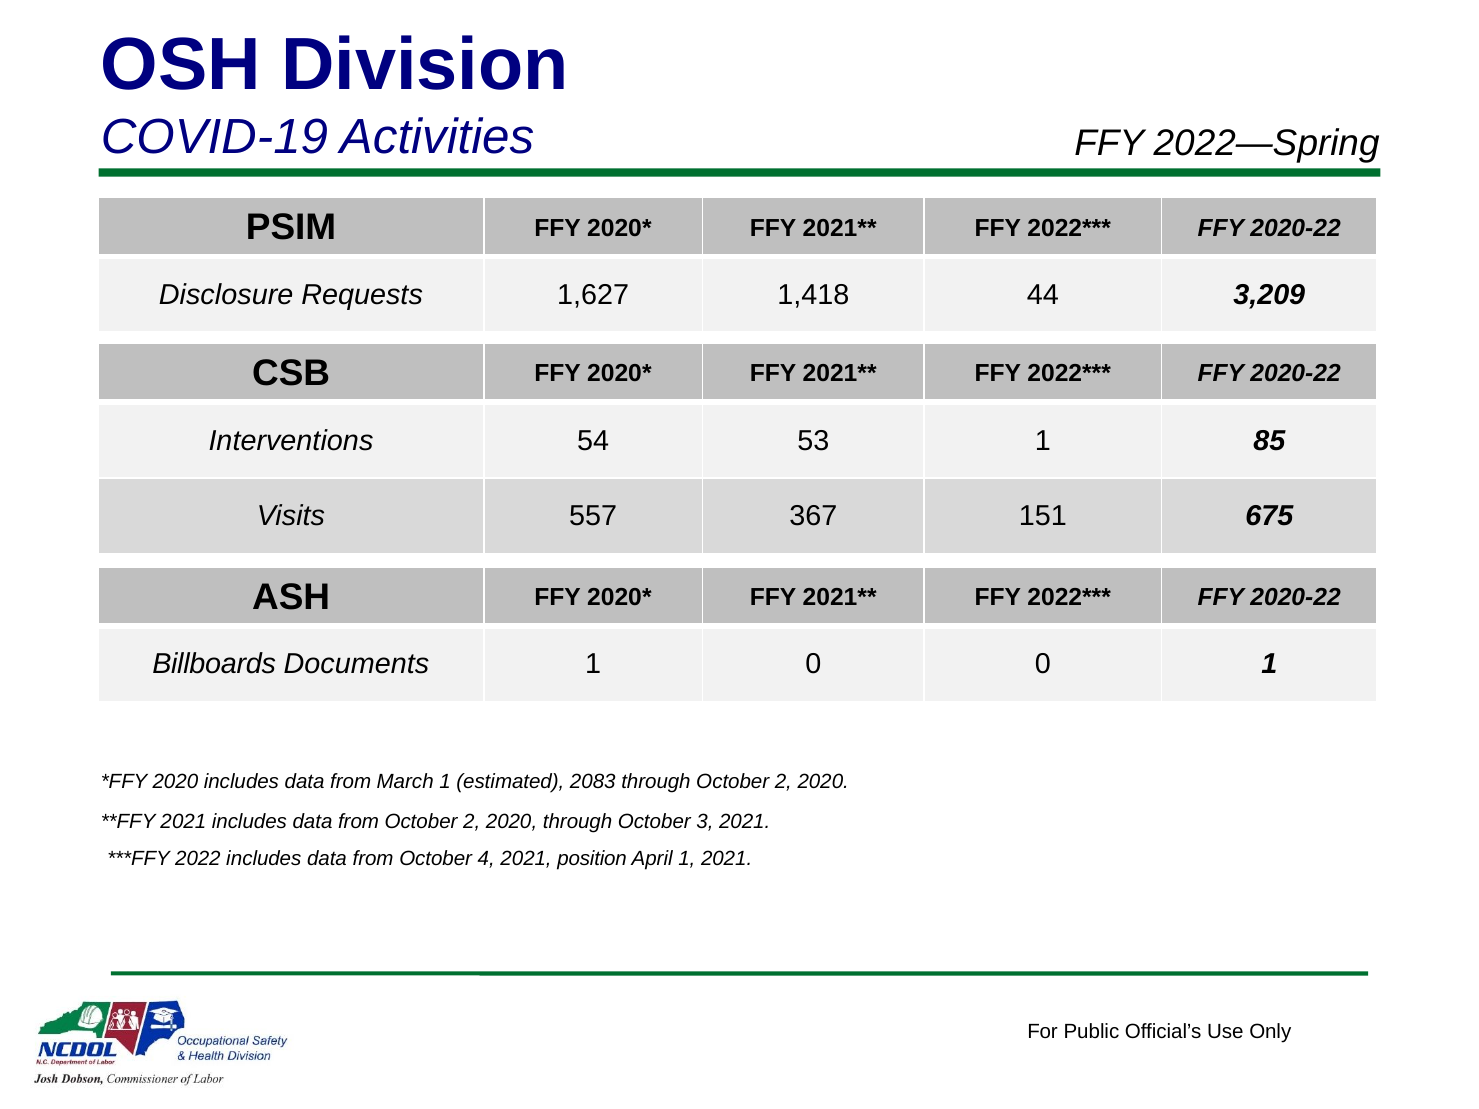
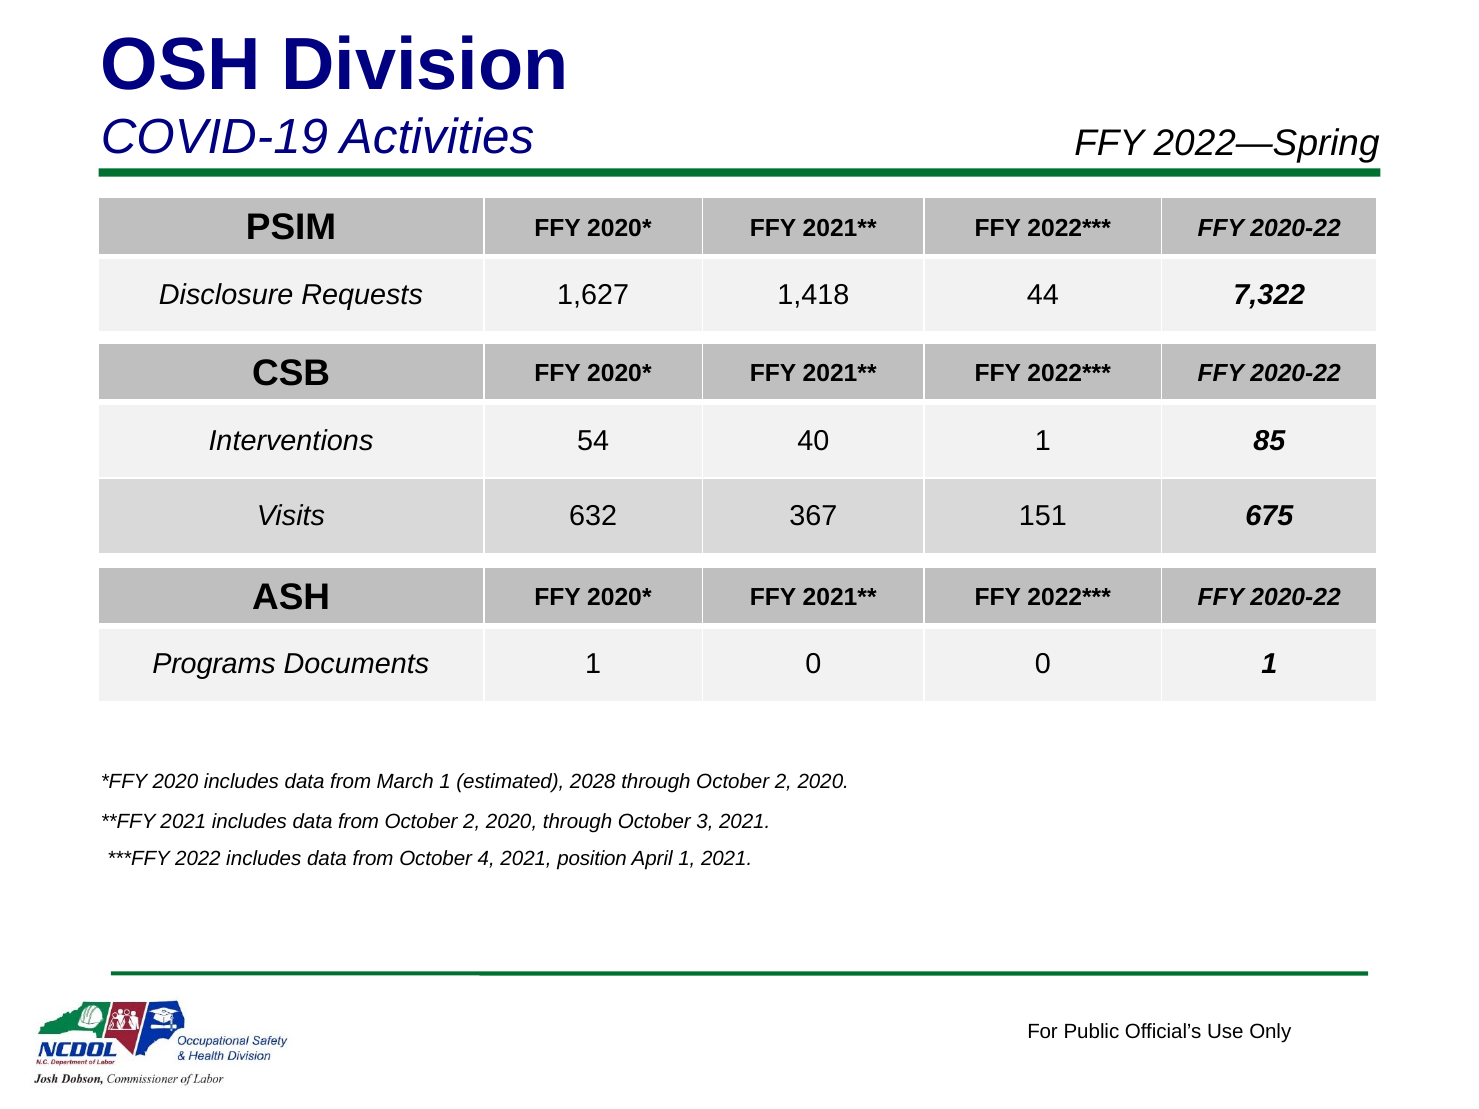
3,209: 3,209 -> 7,322 (1269, 295)
53: 53 -> 40 (813, 441)
557: 557 -> 632 (593, 517)
Billboards: Billboards -> Programs (214, 665)
2083: 2083 -> 2028 (593, 782)
